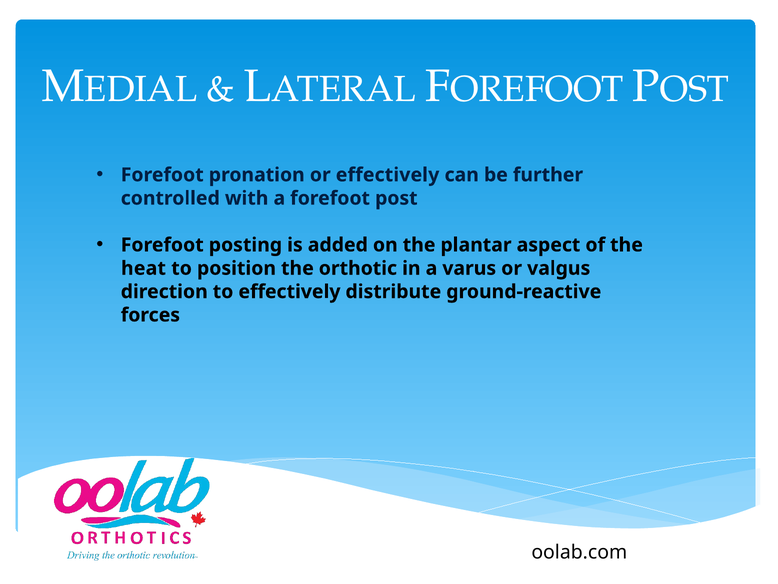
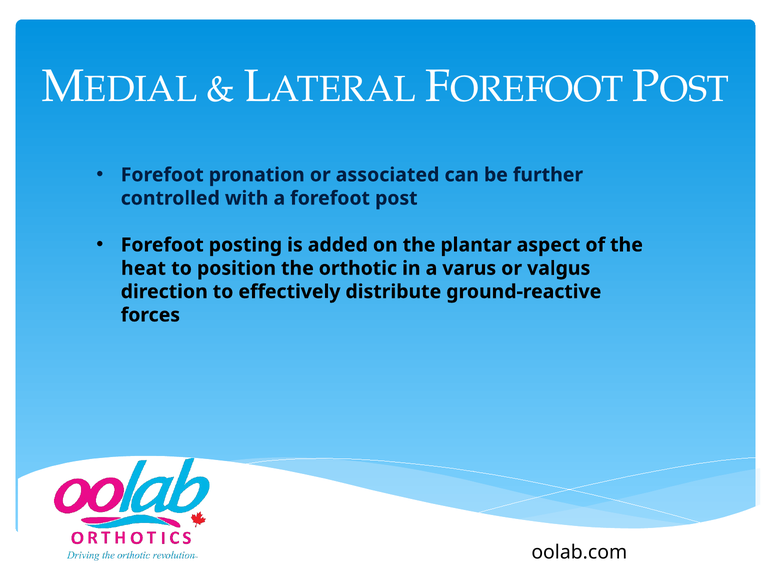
or effectively: effectively -> associated (388, 175)
